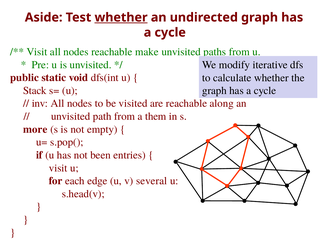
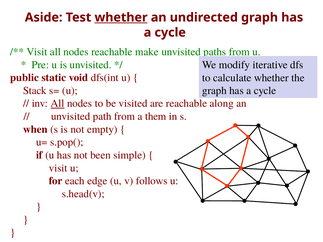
All underline: none -> present (58, 104)
more: more -> when (35, 129)
entries: entries -> simple (130, 155)
several: several -> follows (152, 181)
